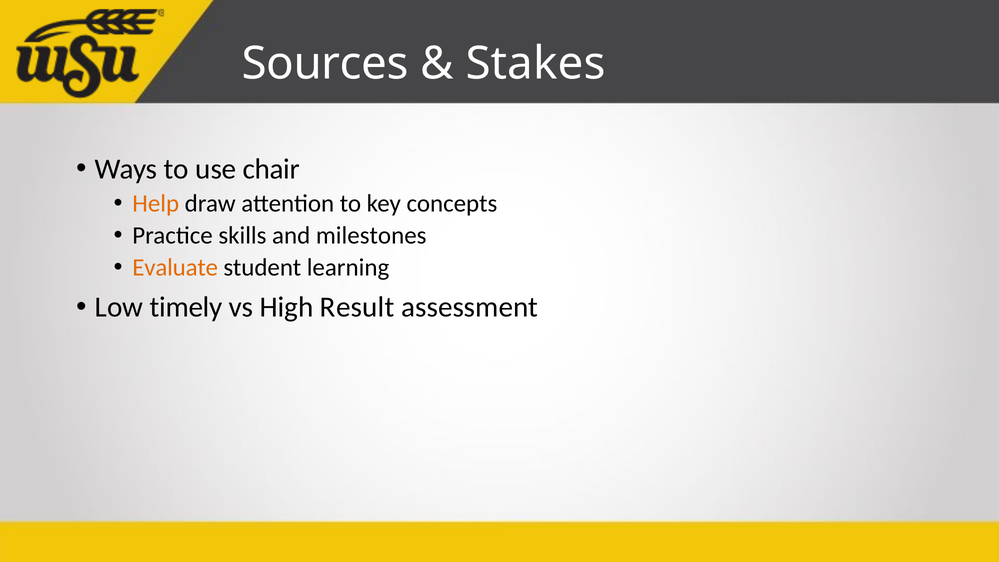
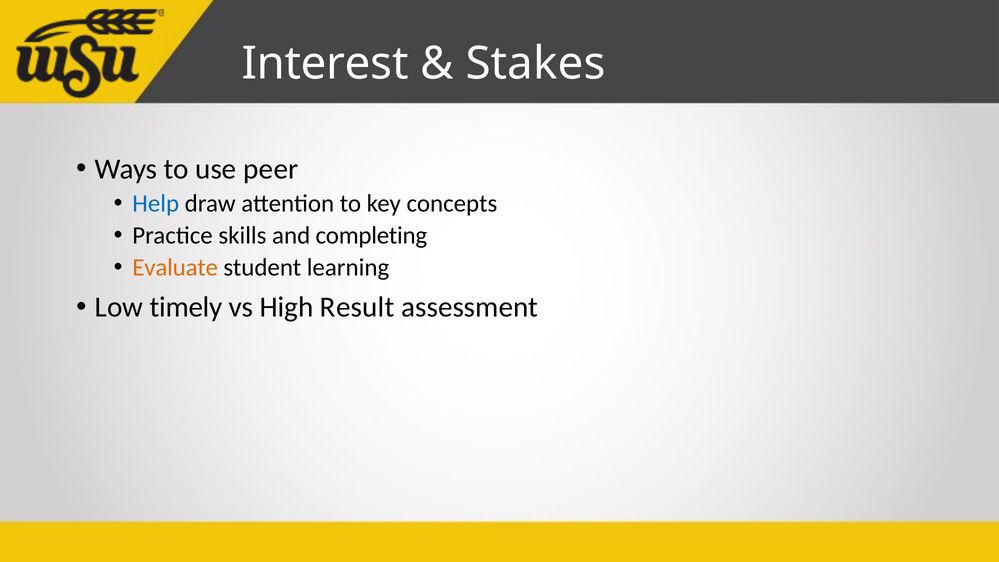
Sources: Sources -> Interest (325, 64)
chair: chair -> peer (271, 169)
Help colour: orange -> blue (156, 203)
milestones: milestones -> completing (371, 235)
